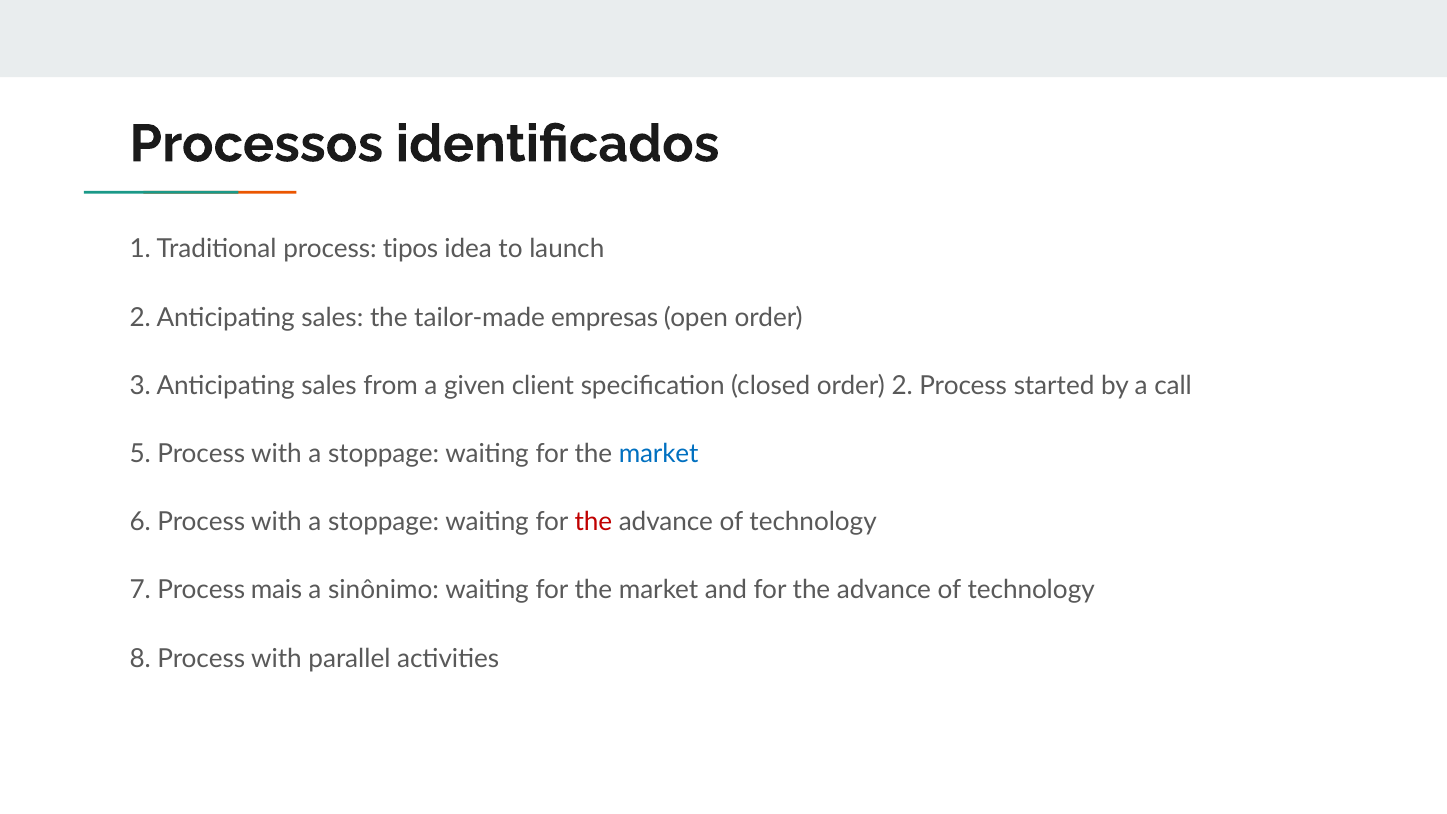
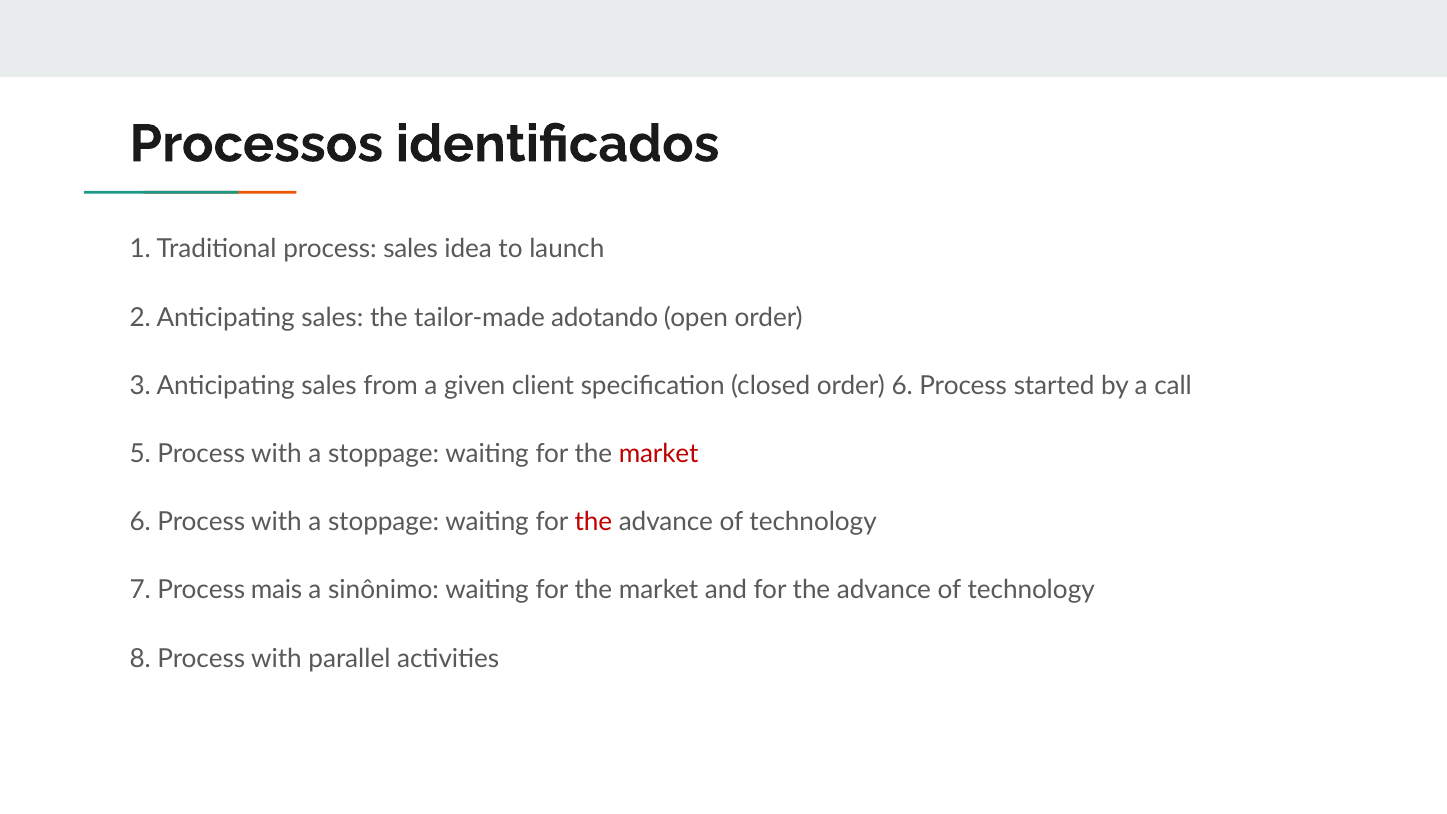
process tipos: tipos -> sales (411, 249)
empresas: empresas -> adotando (605, 317)
order 2: 2 -> 6 (902, 386)
market colour: blue -> red (659, 454)
